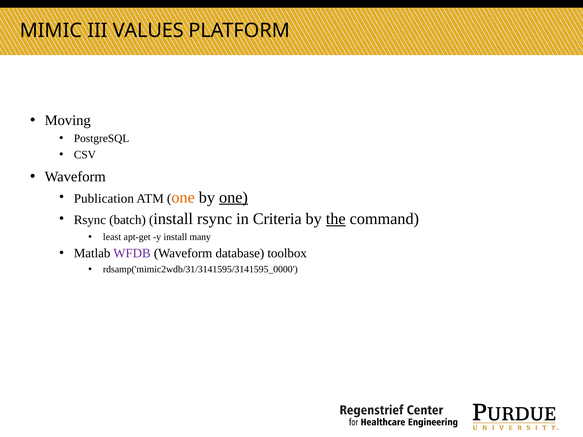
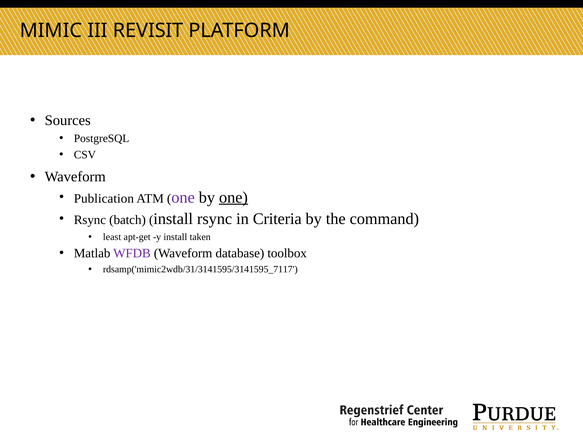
VALUES: VALUES -> REVISIT (148, 31)
Moving: Moving -> Sources (68, 120)
one colour: orange -> purple (183, 197)
the underline: present -> none (336, 219)
many: many -> taken (200, 237)
rdsamp('mimic2wdb/31/3141595/3141595_0000: rdsamp('mimic2wdb/31/3141595/3141595_0000 -> rdsamp('mimic2wdb/31/3141595/3141595_7117 (200, 270)
